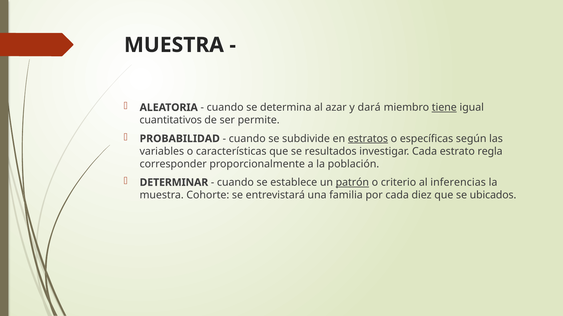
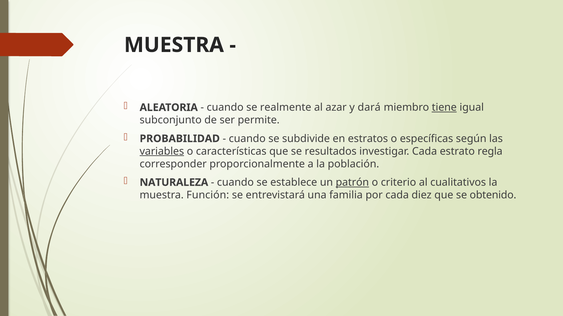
determina: determina -> realmente (286, 108)
cuantitativos: cuantitativos -> subconjunto (171, 120)
estratos underline: present -> none (368, 139)
variables underline: none -> present (162, 152)
DETERMINAR: DETERMINAR -> NATURALEZA (174, 183)
inferencias: inferencias -> cualitativos (458, 183)
Cohorte: Cohorte -> Función (208, 195)
ubicados: ubicados -> obtenido (493, 195)
